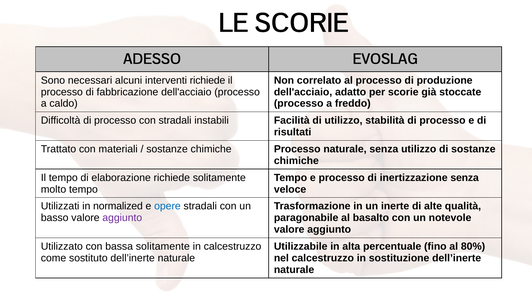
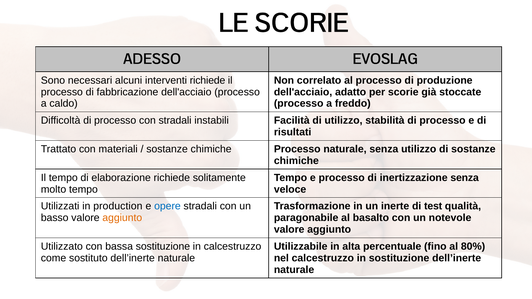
normalized: normalized -> production (118, 206)
alte: alte -> test (433, 206)
aggiunto colour: purple -> orange (122, 218)
bassa solitamente: solitamente -> sostituzione (163, 247)
